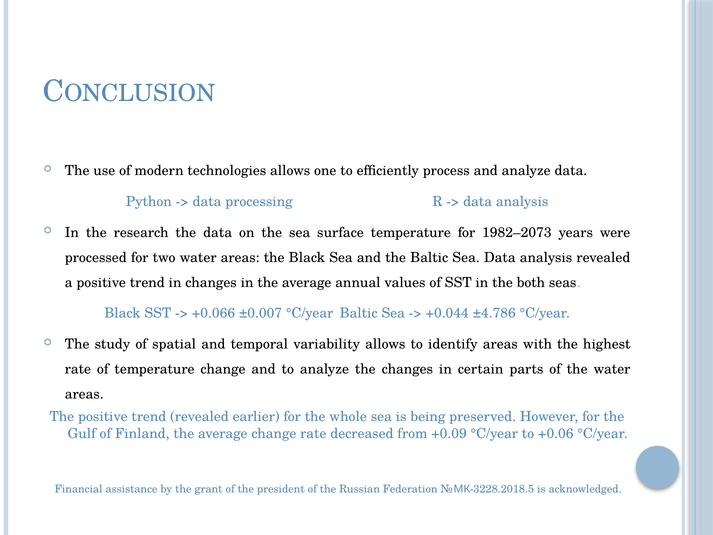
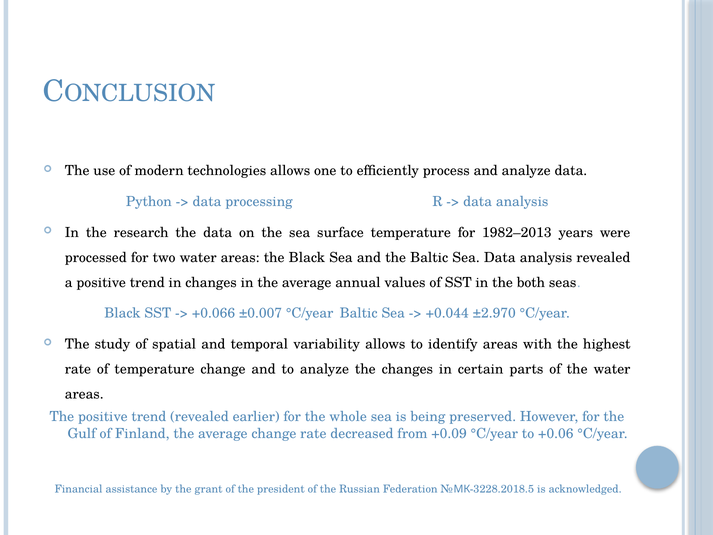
1982–2073: 1982–2073 -> 1982–2013 (517, 232)
±4.786: ±4.786 -> ±2.970 (494, 313)
